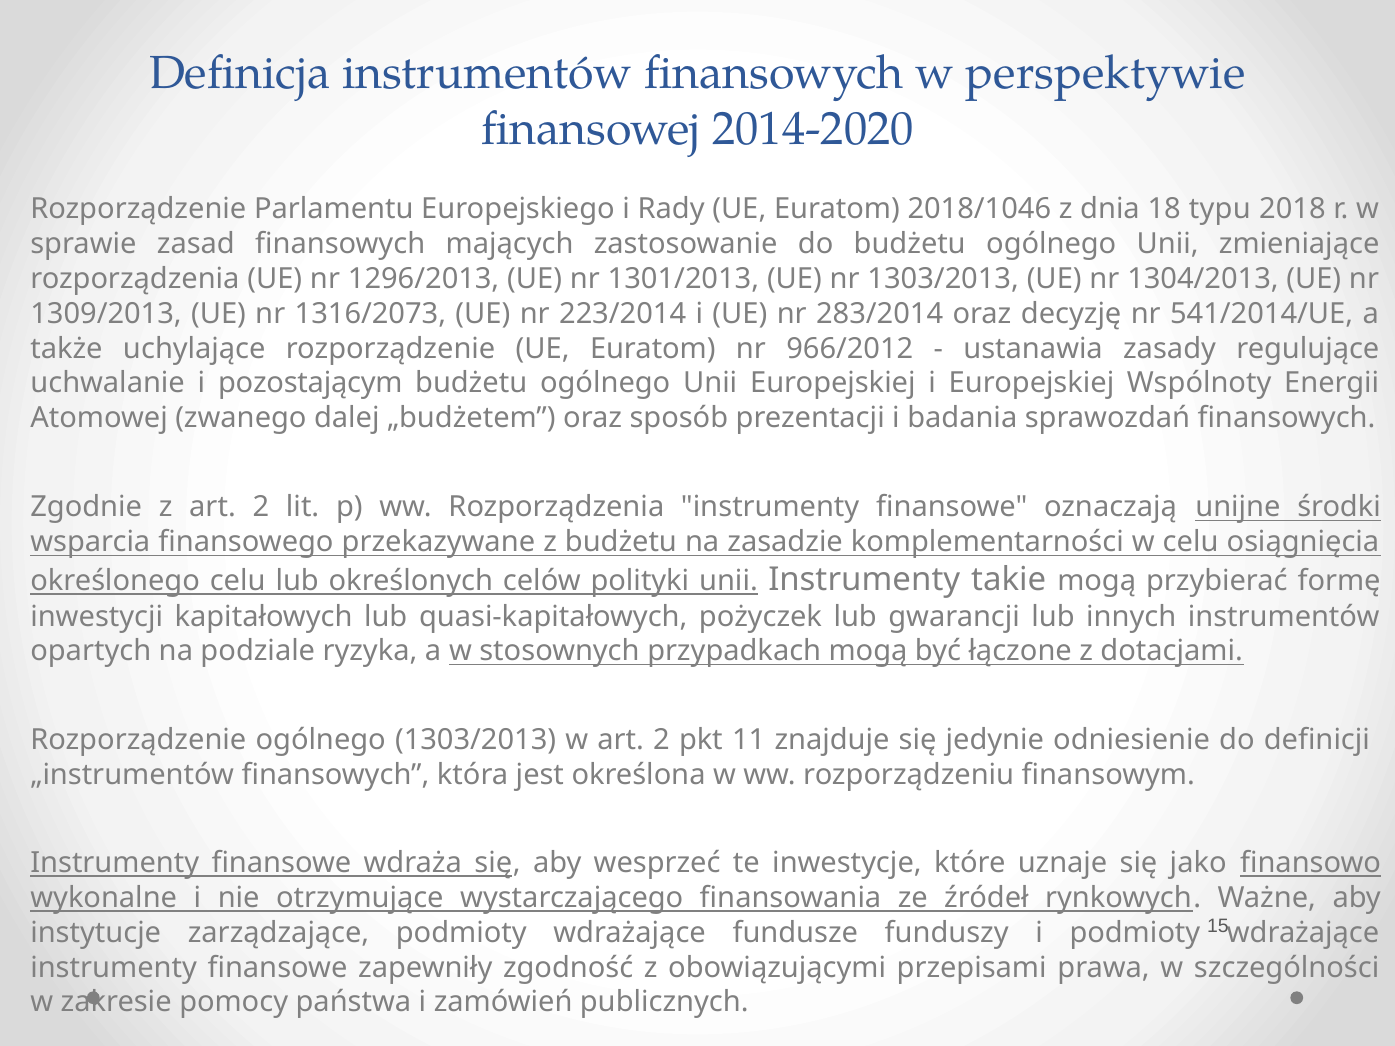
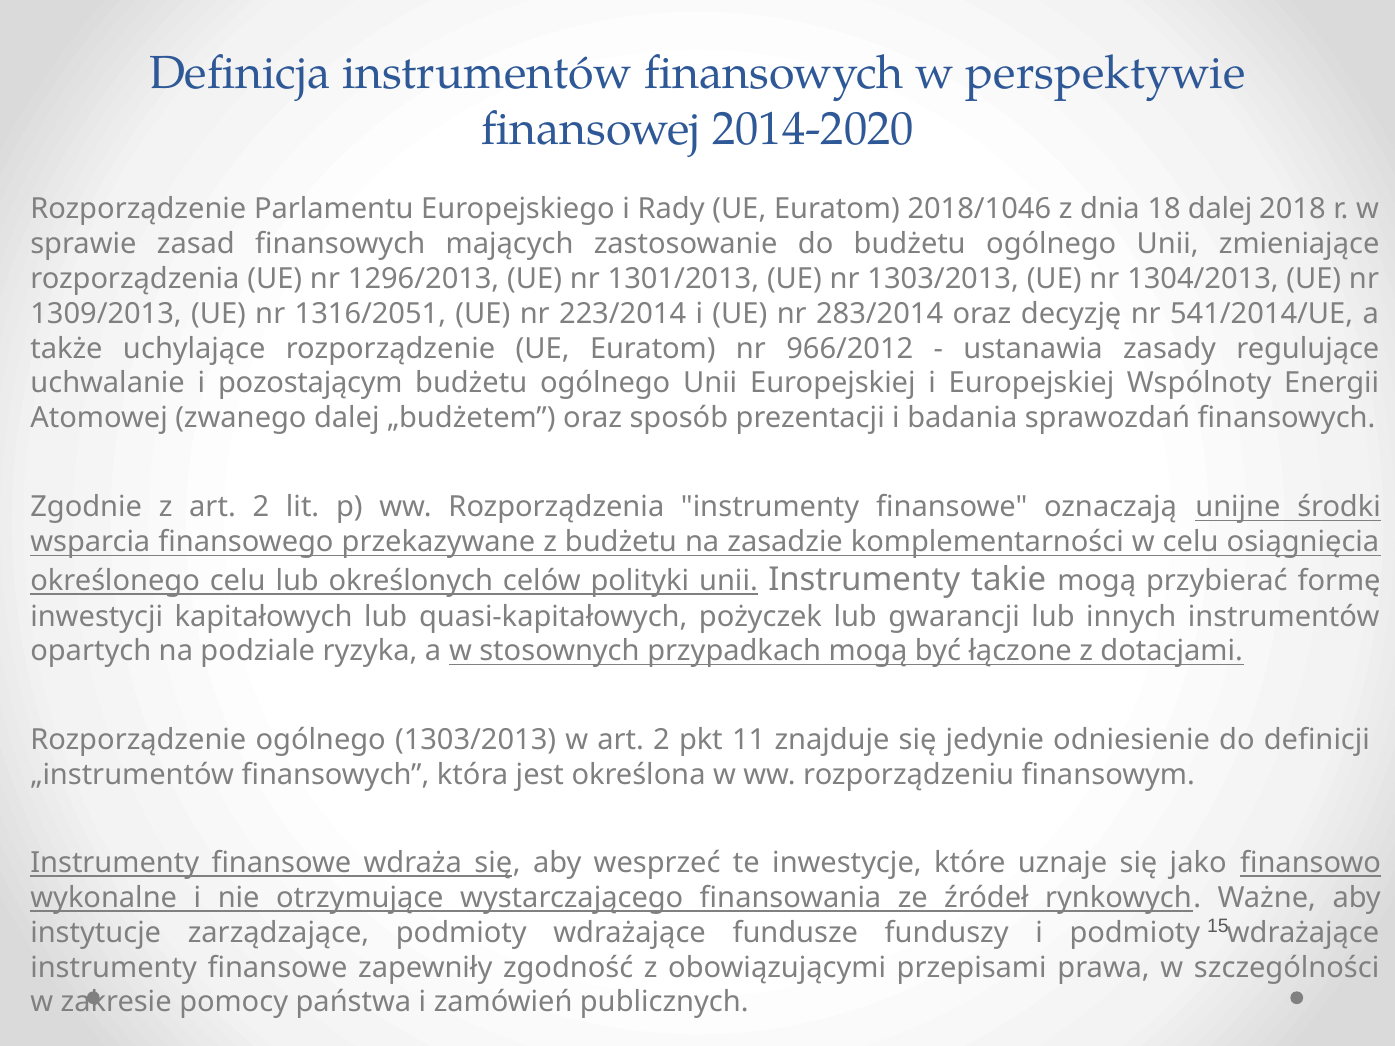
18 typu: typu -> dalej (1220, 209)
1316/2073: 1316/2073 -> 1316/2051 (370, 314)
